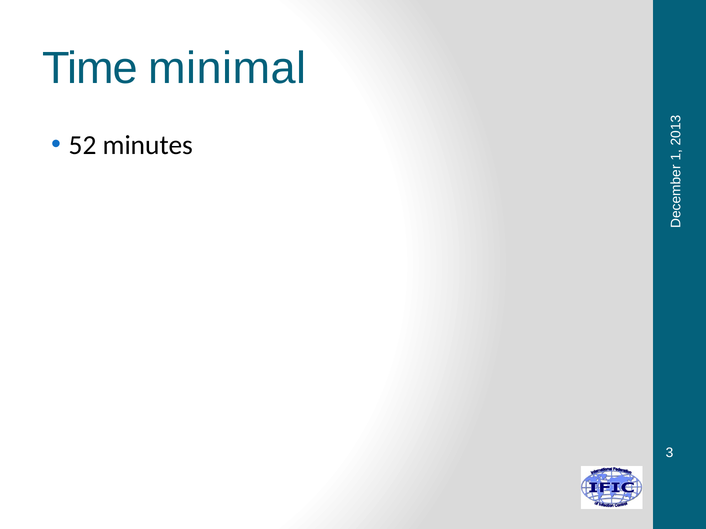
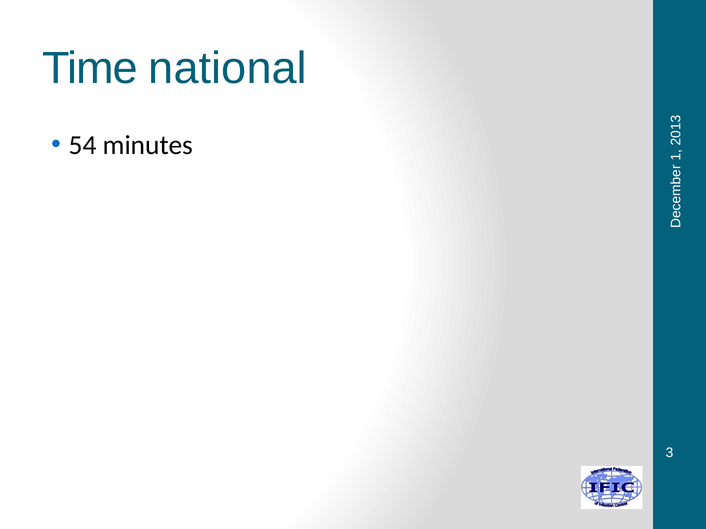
minimal: minimal -> national (228, 68)
52: 52 -> 54 (83, 145)
